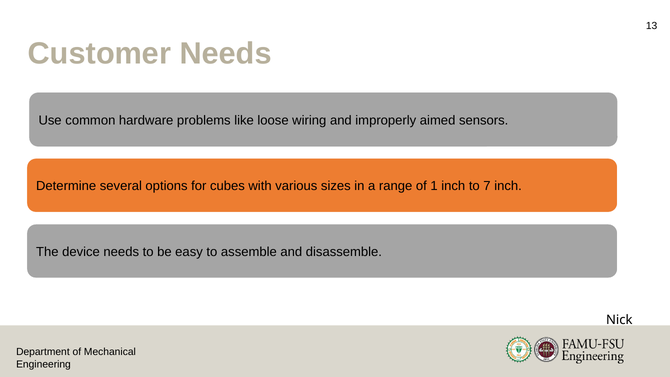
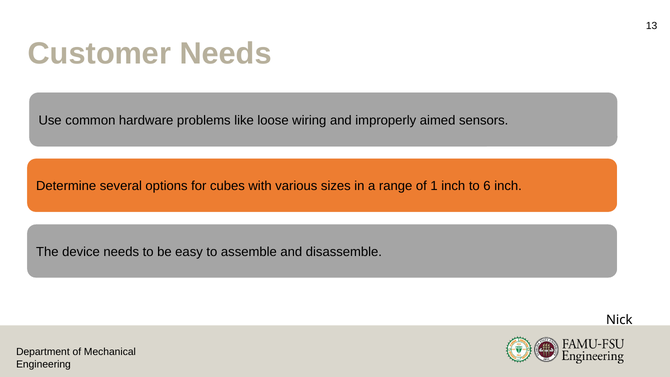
7: 7 -> 6 (487, 186)
